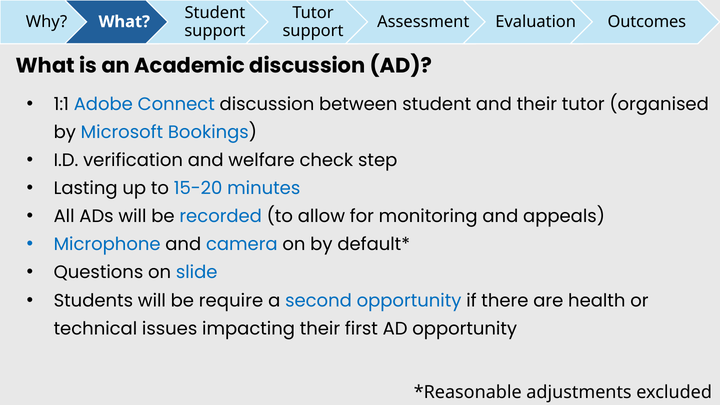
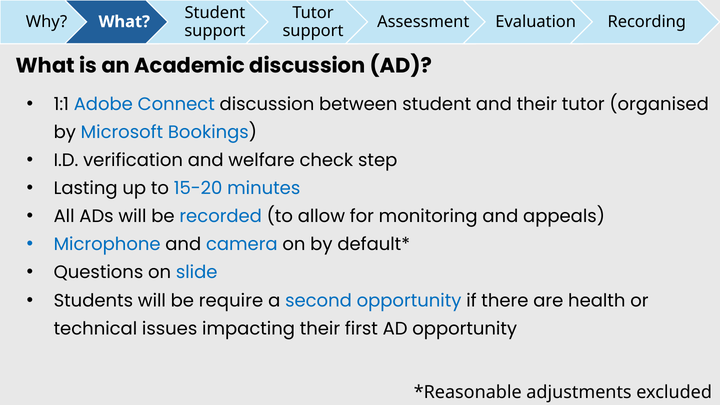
Outcomes: Outcomes -> Recording (647, 22)
